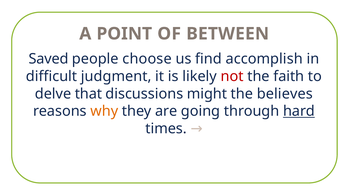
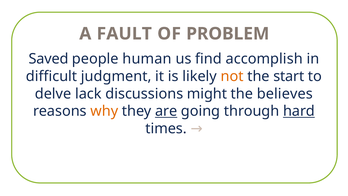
POINT: POINT -> FAULT (124, 34)
BETWEEN: BETWEEN -> PROBLEM (228, 34)
choose: choose -> human (147, 59)
not colour: red -> orange (232, 76)
faith: faith -> start (289, 76)
that: that -> lack (88, 94)
are underline: none -> present (166, 111)
